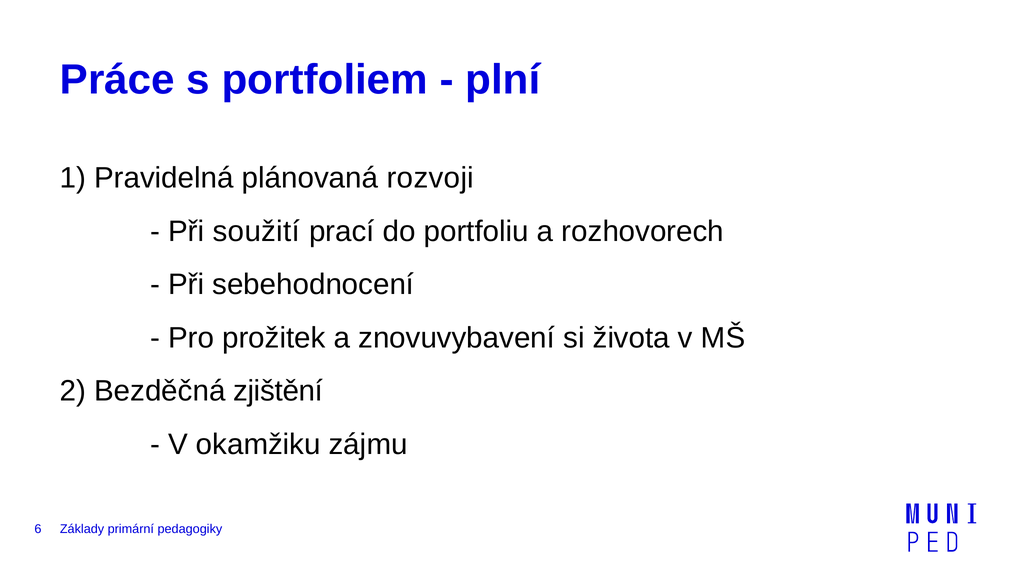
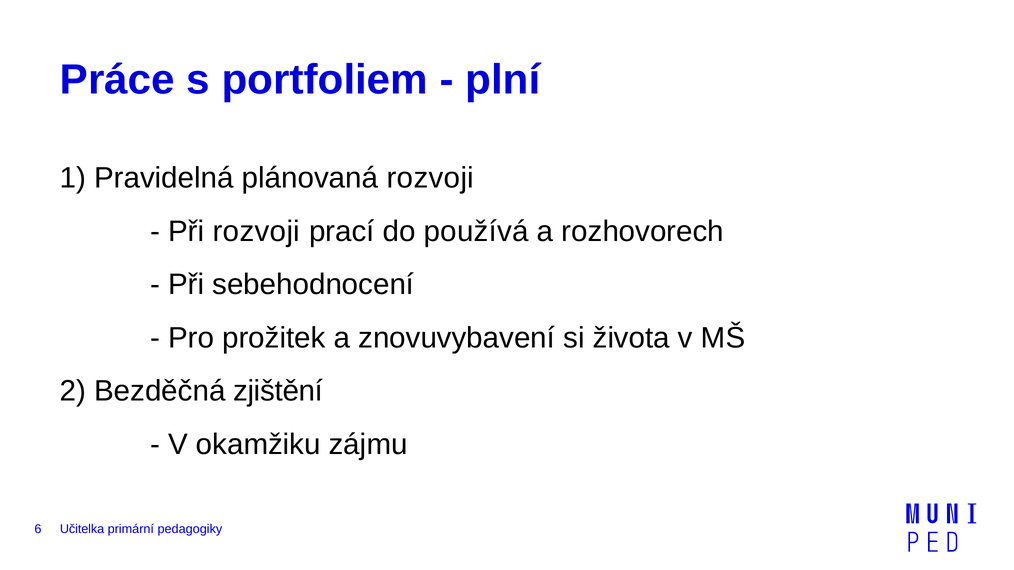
Při soužití: soužití -> rozvoji (256, 232)
portfoliu: portfoliu -> používá (476, 232)
Základy: Základy -> Učitelka (82, 529)
